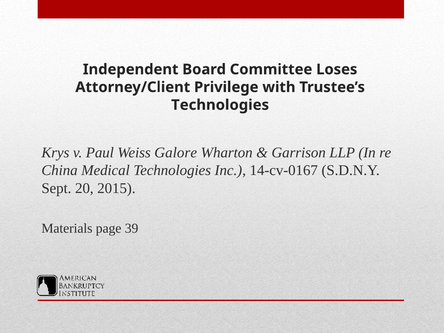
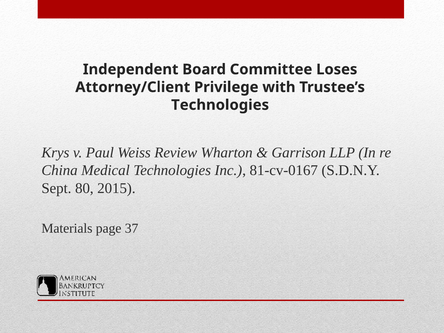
Galore: Galore -> Review (176, 153)
14-cv-0167: 14-cv-0167 -> 81-cv-0167 (284, 170)
20: 20 -> 80 (84, 188)
39: 39 -> 37 (132, 229)
